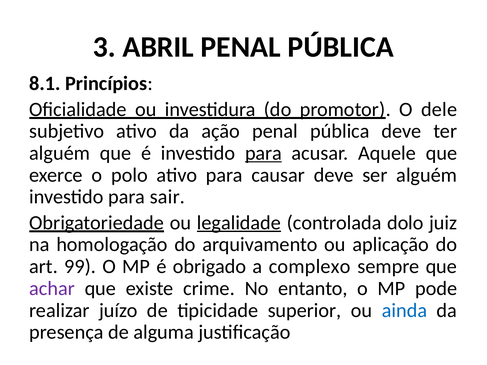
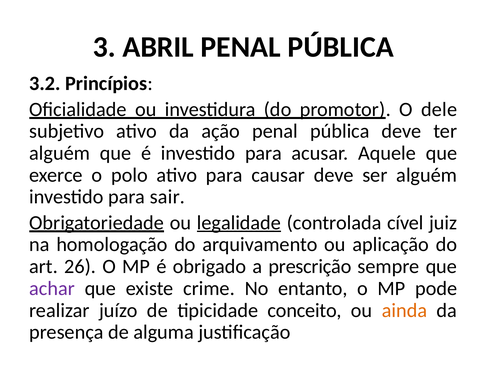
8.1: 8.1 -> 3.2 (45, 84)
para underline: present -> none (263, 153)
dolo: dolo -> cível (405, 223)
99: 99 -> 26 (80, 267)
complexo: complexo -> prescrição (310, 267)
superior: superior -> conceito (305, 311)
ainda colour: blue -> orange (404, 311)
